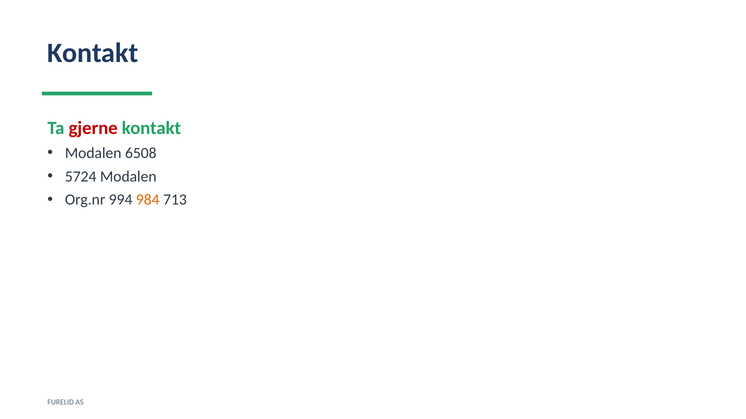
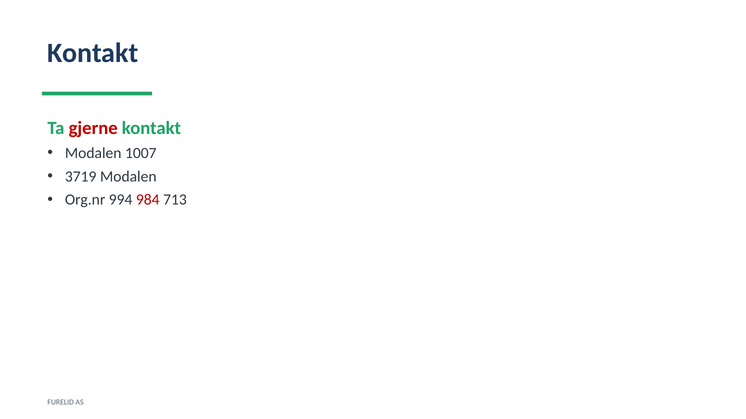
6508: 6508 -> 1007 (141, 153)
5724: 5724 -> 3719 (81, 177)
984 colour: orange -> red (148, 200)
